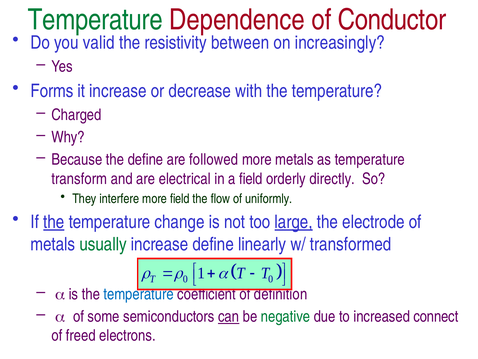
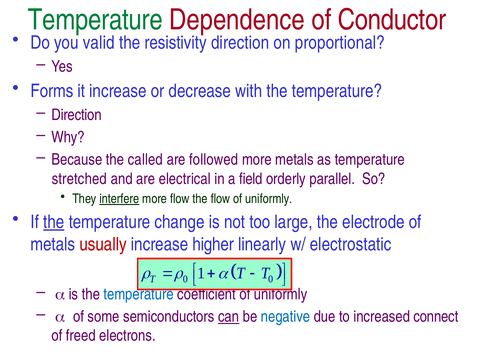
resistivity between: between -> direction (240, 43)
increasingly: increasingly -> proportional (340, 43)
Charged: Charged -> Direction (77, 115)
the define: define -> called (145, 159)
transform: transform -> stretched (79, 178)
directly: directly -> parallel (332, 178)
interfere underline: none -> present (119, 198)
more field: field -> flow (180, 198)
large underline: present -> none (294, 222)
usually colour: green -> red (103, 244)
increase define: define -> higher (213, 244)
transformed: transformed -> electrostatic (351, 244)
coefficient of definition: definition -> uniformly (281, 294)
negative colour: green -> blue (286, 316)
